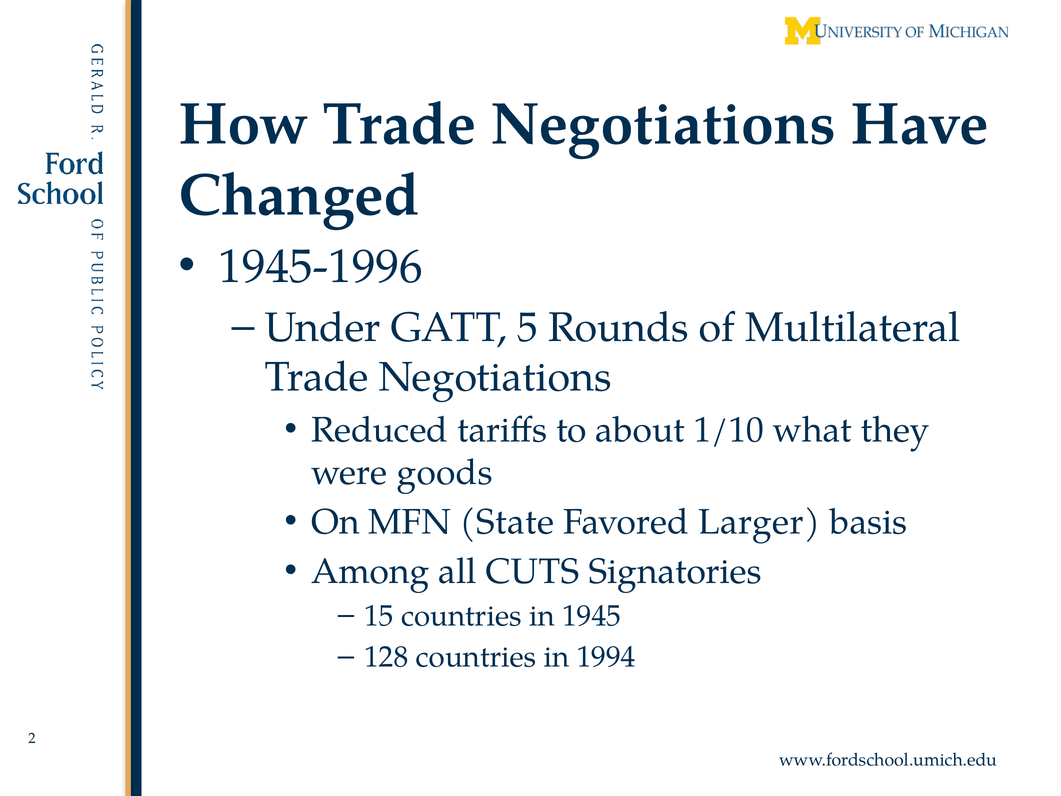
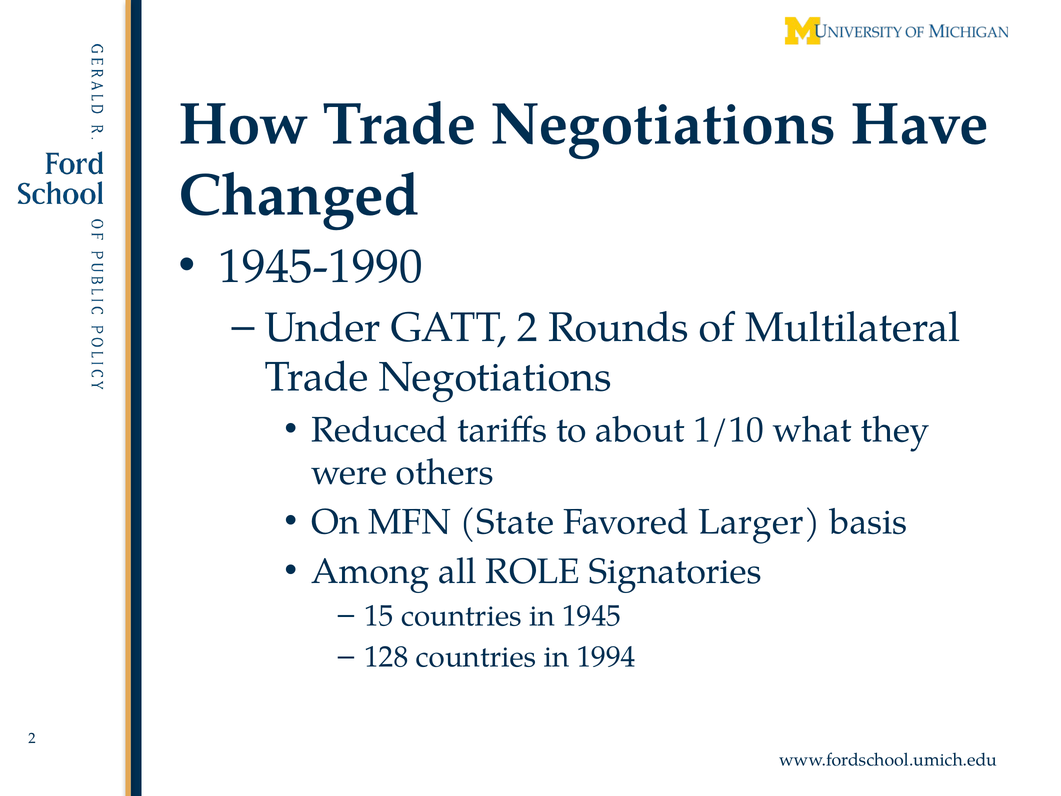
1945-1996: 1945-1996 -> 1945-1990 (321, 267)
GATT 5: 5 -> 2 (528, 328)
goods: goods -> others (445, 472)
CUTS: CUTS -> ROLE (533, 571)
